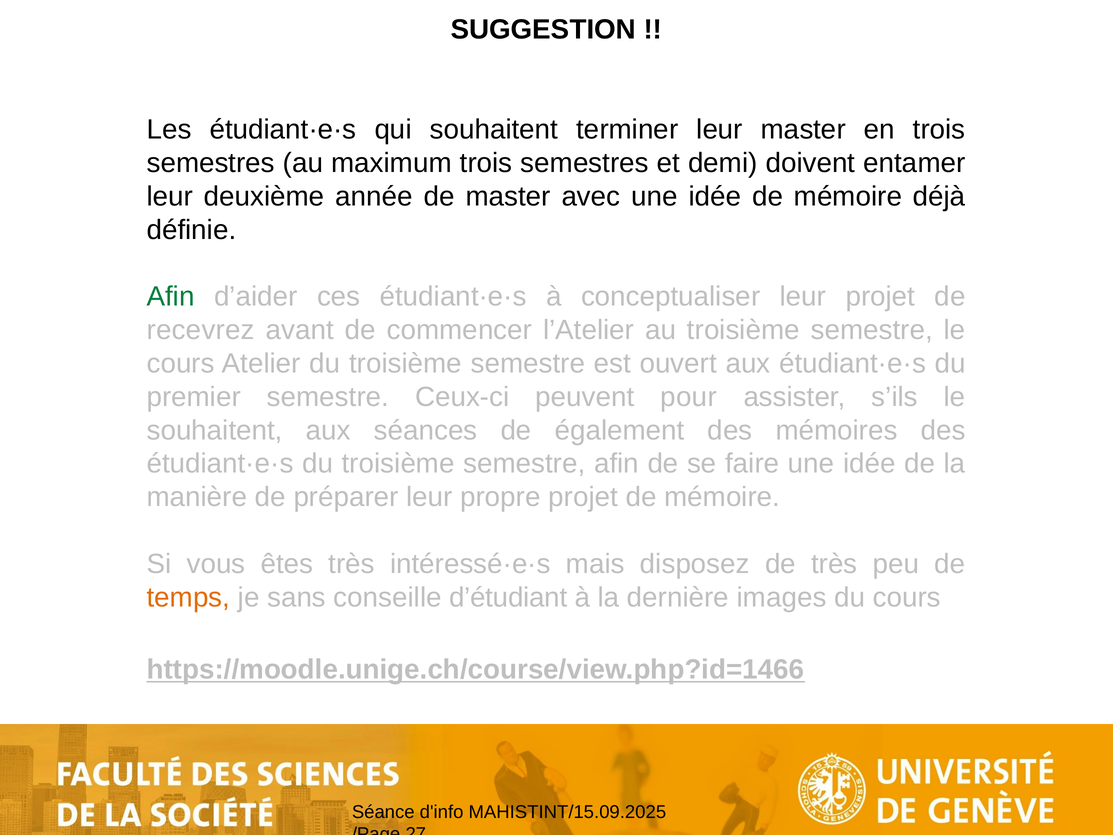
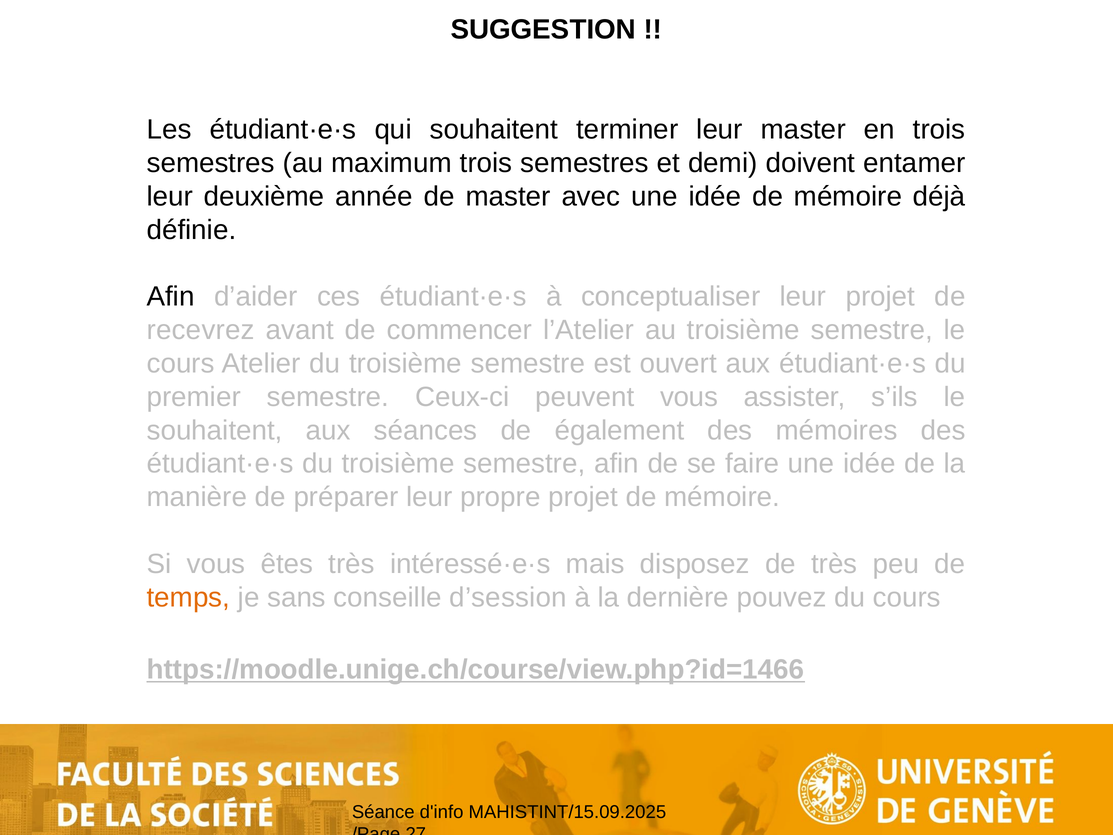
Afin colour: green -> black (171, 297)
peuvent pour: pour -> vous (689, 397)
d’étudiant: d’étudiant -> d’session (508, 597)
images: images -> pouvez (782, 597)
